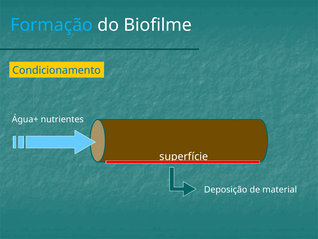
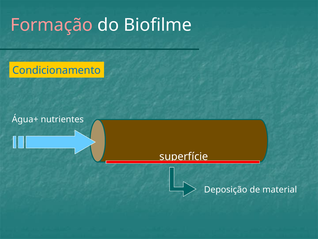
Formação colour: light blue -> pink (52, 25)
